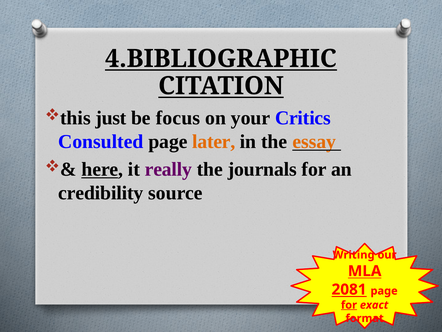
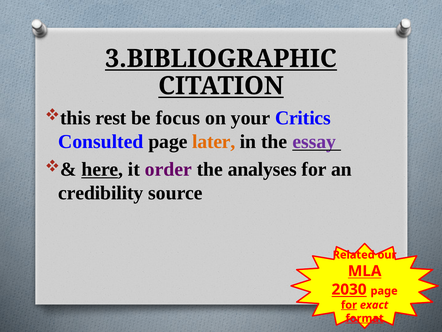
4.BIBLIOGRAPHIC: 4.BIBLIOGRAPHIC -> 3.BIBLIOGRAPHIC (221, 59)
just: just -> rest (111, 118)
essay colour: orange -> purple (314, 141)
really: really -> order (168, 169)
journals: journals -> analyses (262, 169)
Writing: Writing -> Related (354, 255)
2081: 2081 -> 2030 (349, 289)
format underline: none -> present (365, 318)
